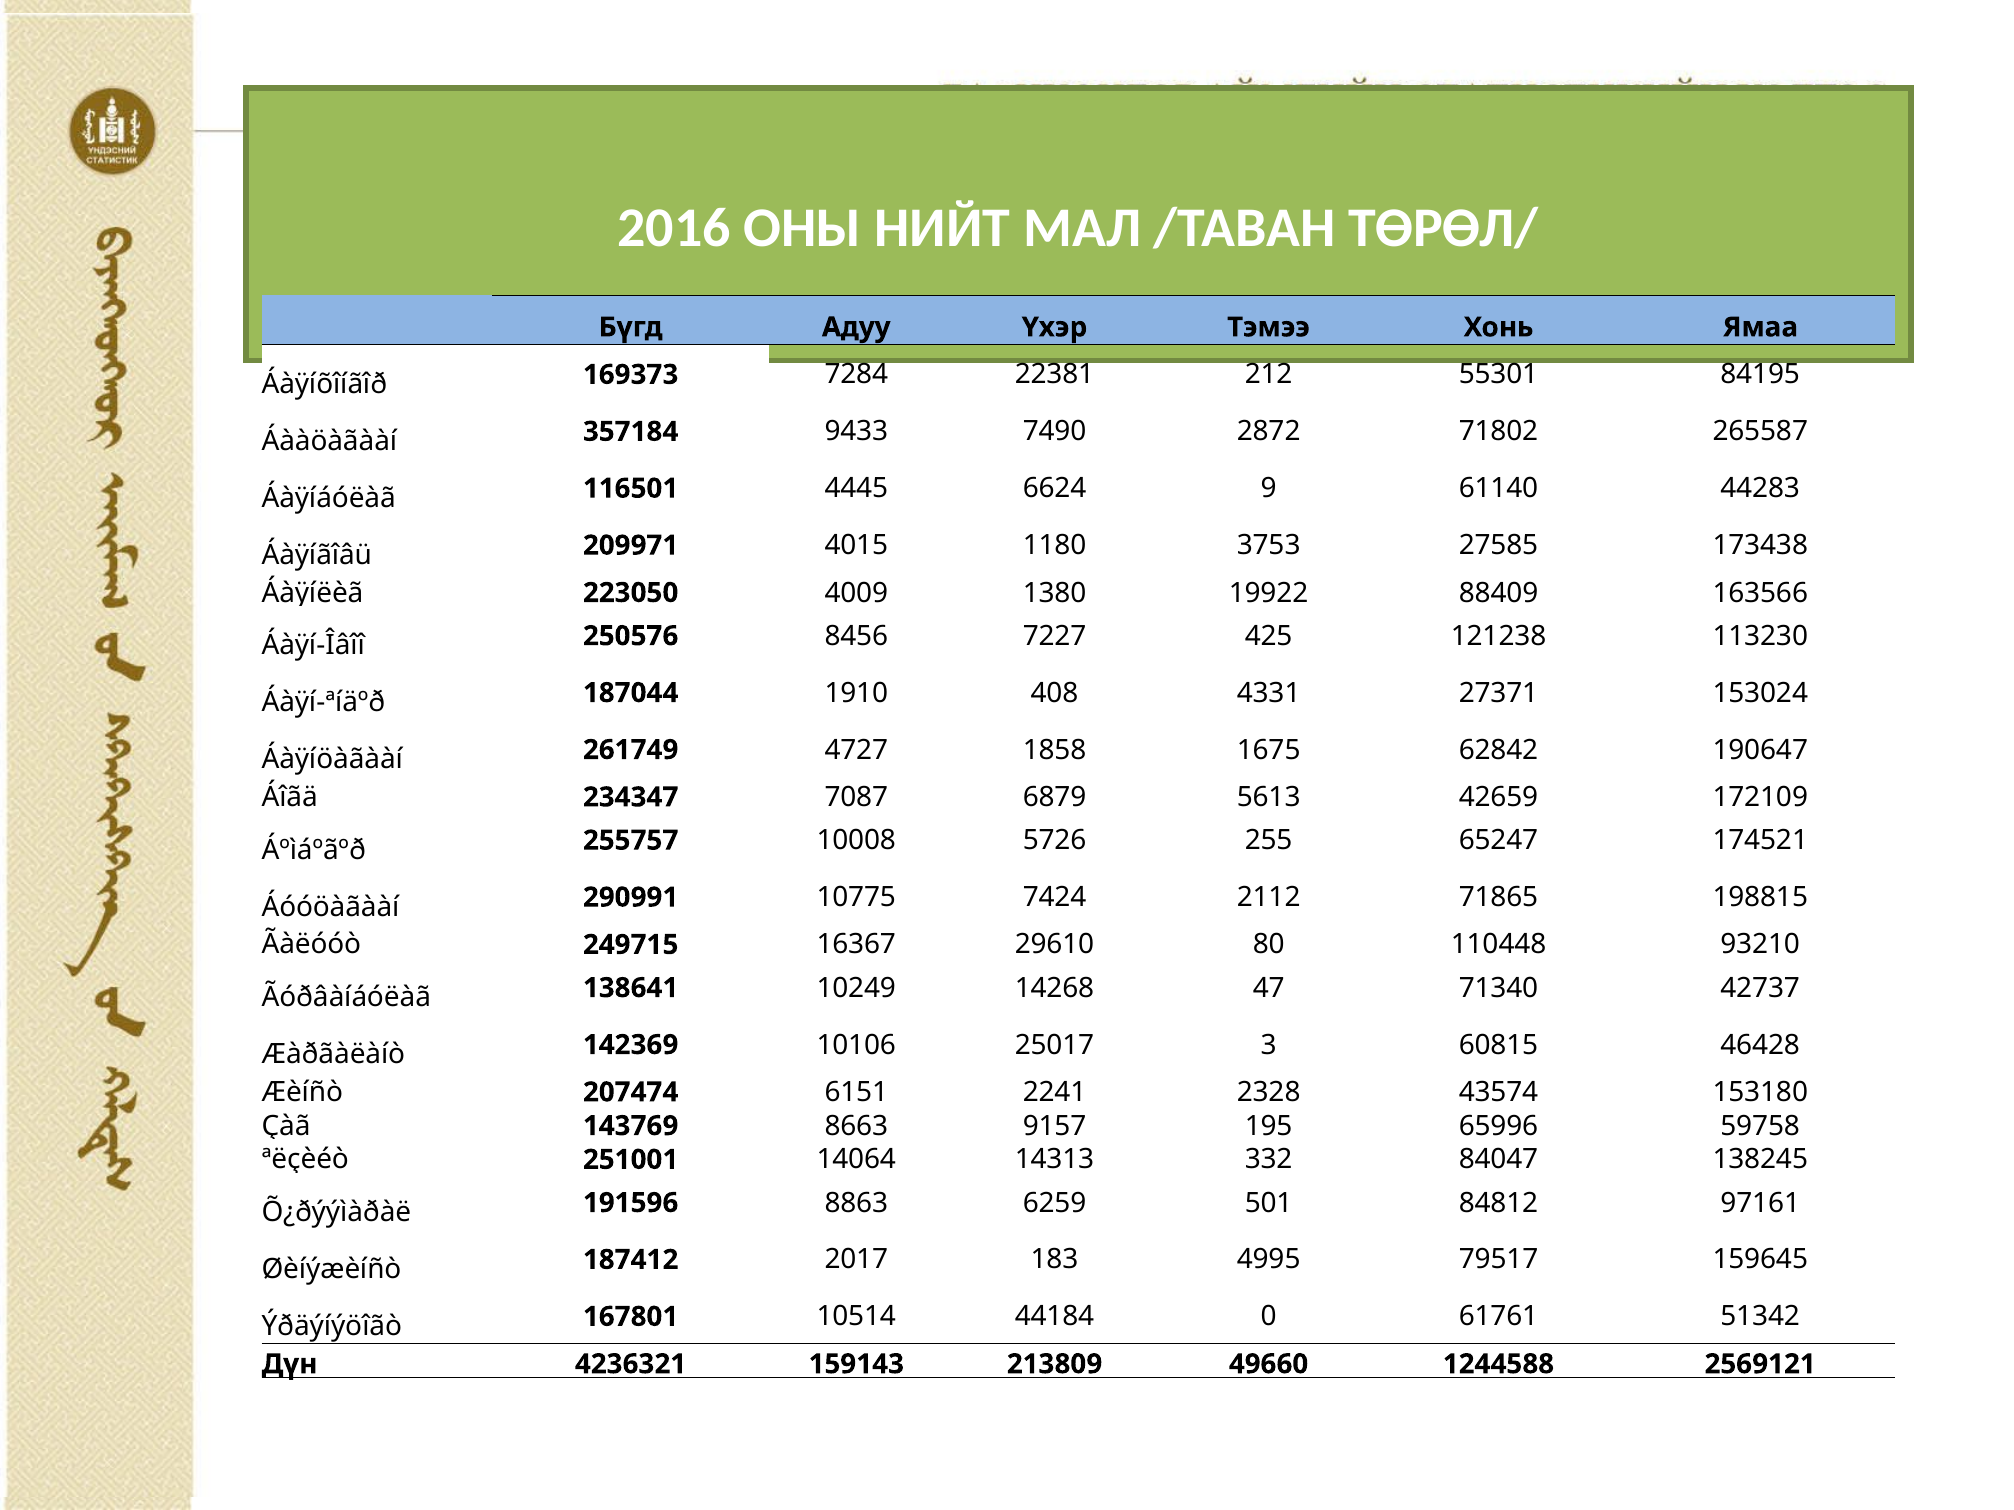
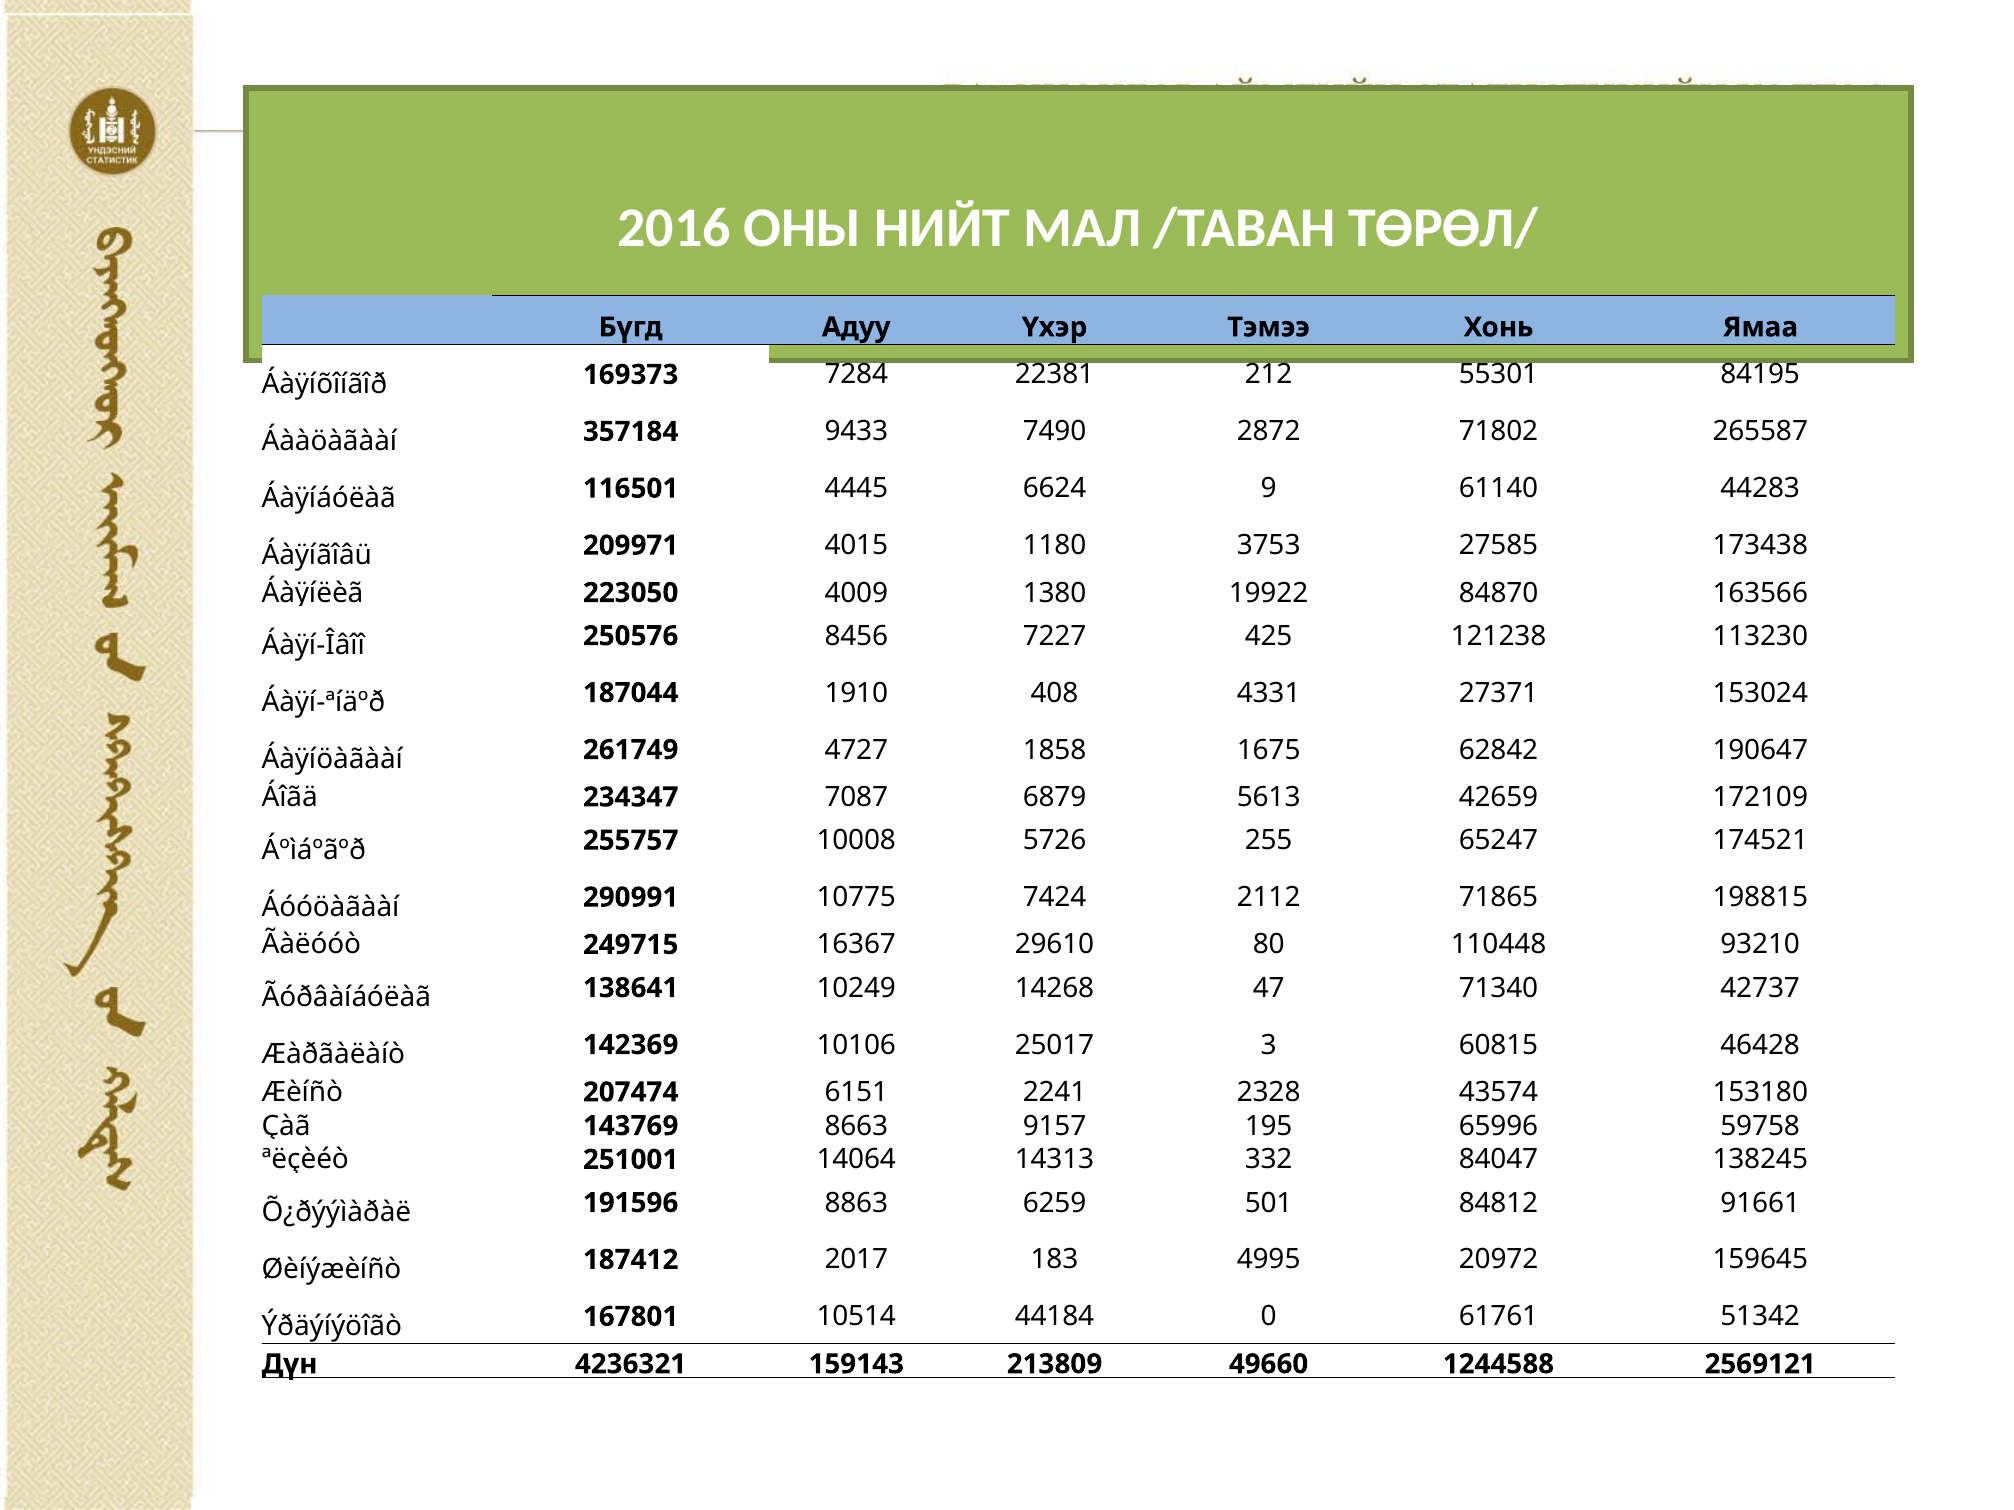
88409: 88409 -> 84870 (1499, 593)
97161: 97161 -> 91661 (1760, 1203)
79517: 79517 -> 20972 (1499, 1260)
